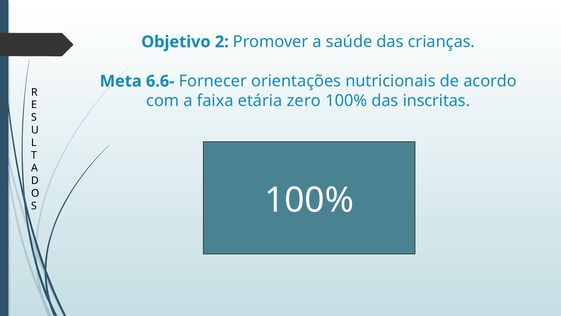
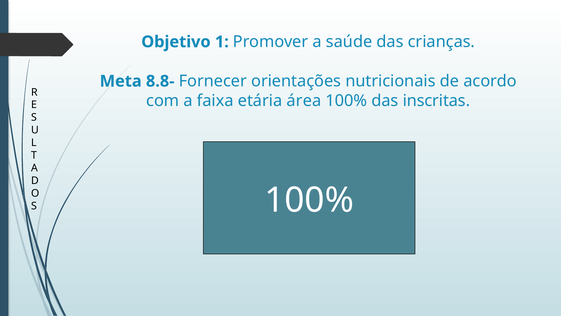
2: 2 -> 1 (222, 42)
6.6-: 6.6- -> 8.8- (160, 81)
zero: zero -> área (304, 101)
